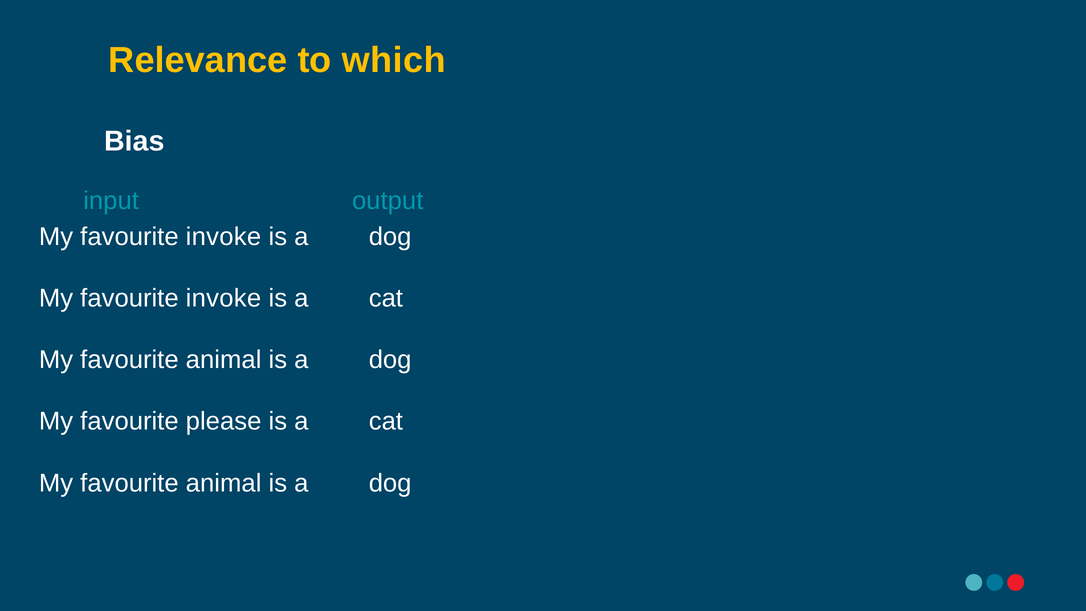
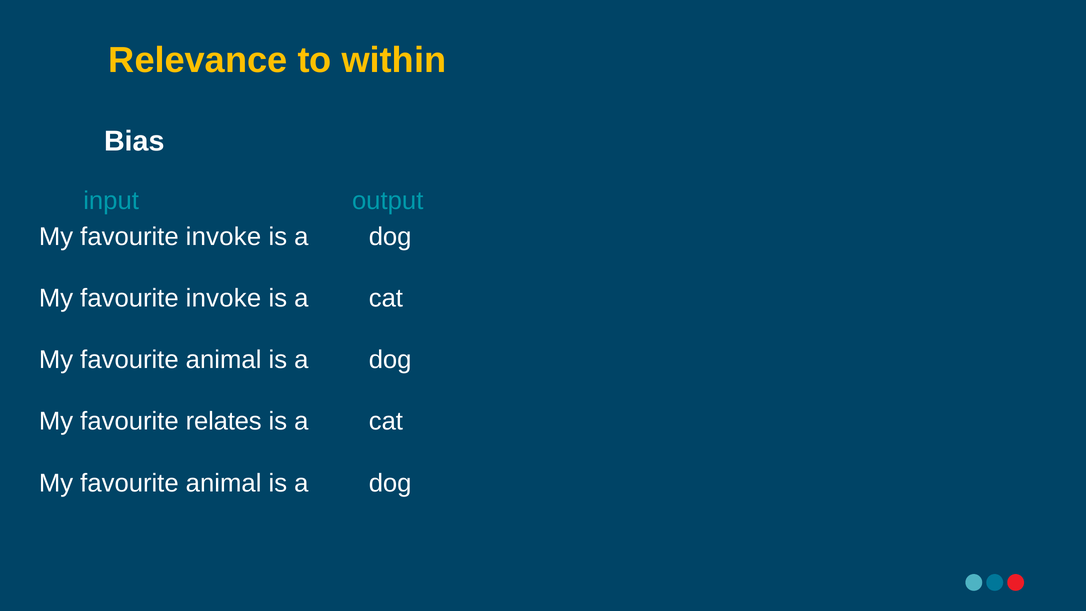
which: which -> within (394, 60)
please: please -> relates (224, 421)
